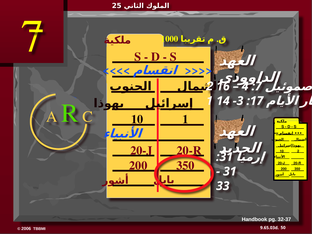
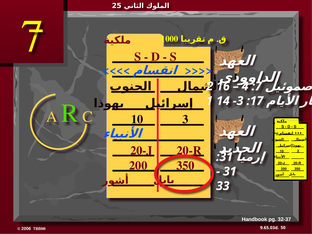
10 1: 1 -> 3 (185, 119)
